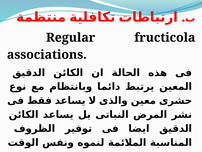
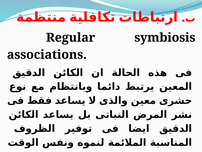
fructicola: fructicola -> symbiosis (165, 37)
